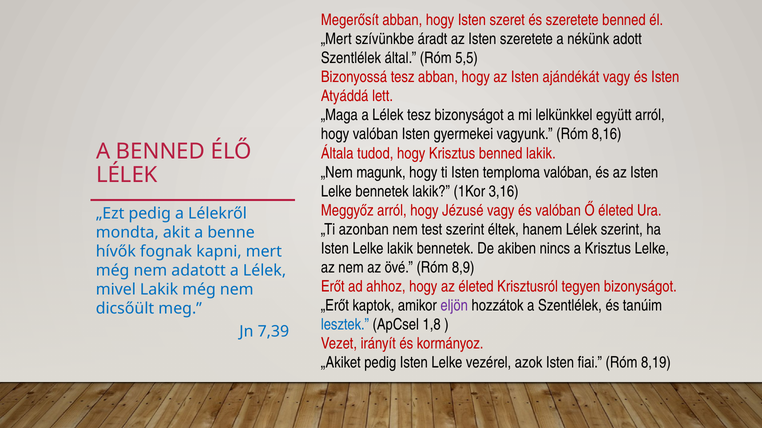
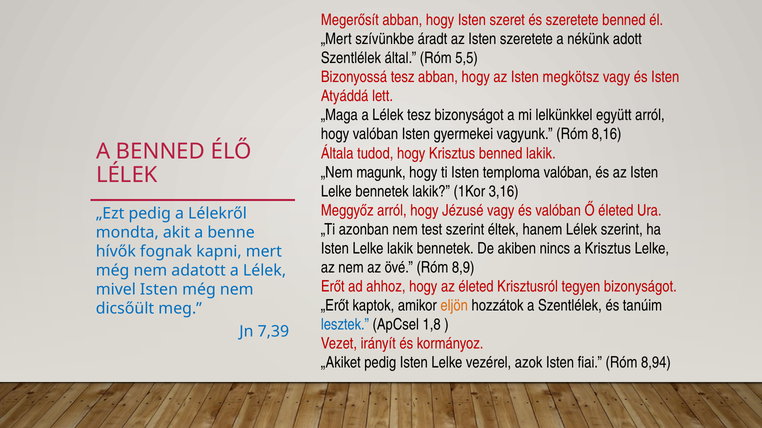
ajándékát: ajándékát -> megkötsz (571, 77)
mivel Lakik: Lakik -> Isten (159, 290)
eljön colour: purple -> orange (454, 306)
8,19: 8,19 -> 8,94 (656, 363)
